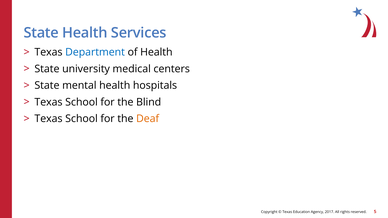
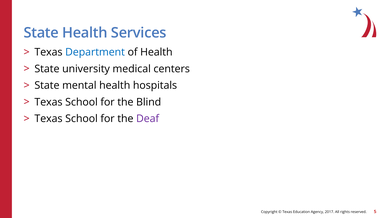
Deaf colour: orange -> purple (148, 119)
